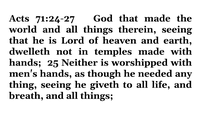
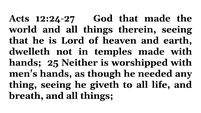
71:24-27: 71:24-27 -> 12:24-27 (55, 18)
